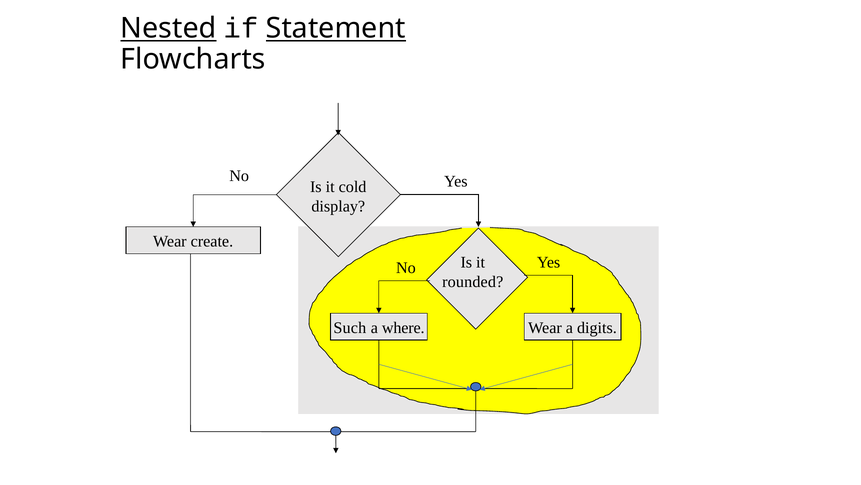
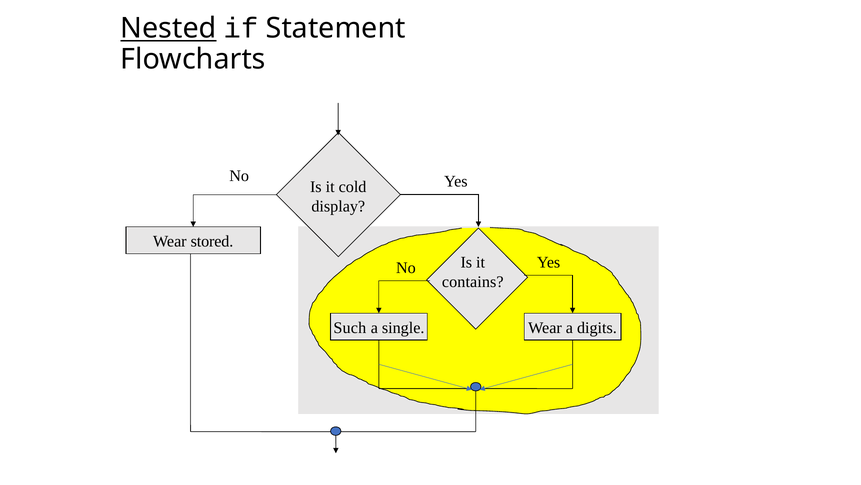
Statement underline: present -> none (336, 28)
create: create -> stored (212, 241)
rounded: rounded -> contains (473, 281)
where: where -> single (403, 327)
